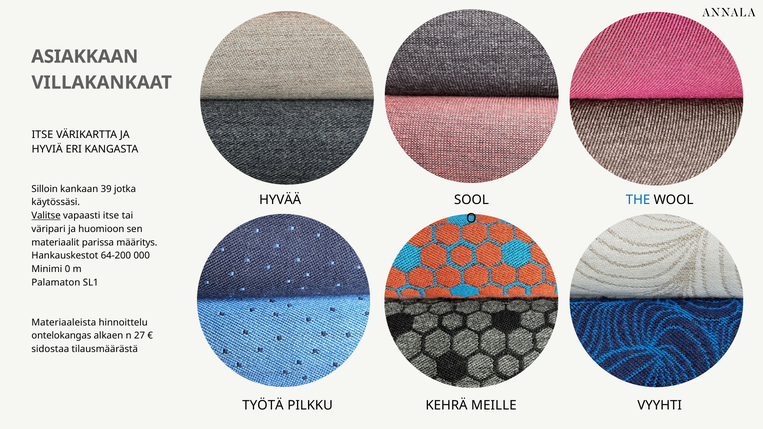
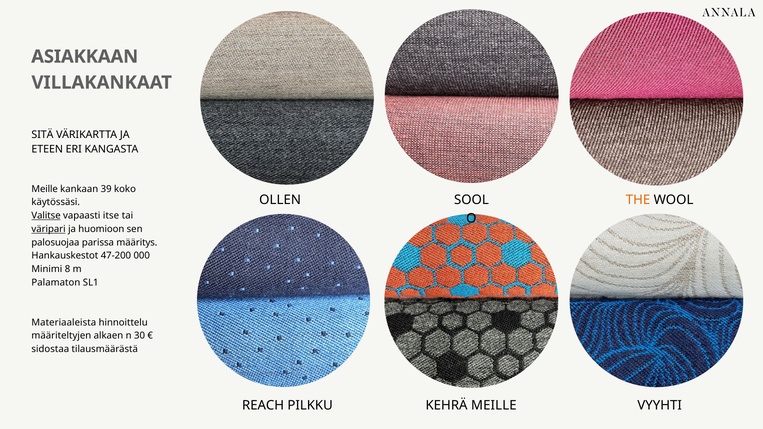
ITSE: ITSE -> SITÄ (42, 135)
HYVIÄ: HYVIÄ -> ETEEN (47, 149)
Silloin: Silloin -> Meille (45, 189)
jotka: jotka -> koko (125, 189)
HYVÄÄ: HYVÄÄ -> OLLEN (280, 200)
THE colour: blue -> orange (638, 200)
väripari underline: none -> present (49, 229)
materiaalit: materiaalit -> palosuojaa (55, 242)
64-200: 64-200 -> 47-200 (116, 256)
0: 0 -> 8 (67, 269)
ontelokangas: ontelokangas -> määriteltyjen (61, 336)
27: 27 -> 30 (140, 336)
TYÖTÄ: TYÖTÄ -> REACH (263, 405)
